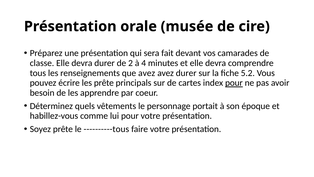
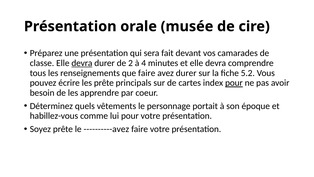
devra underline: none -> present (82, 63)
que avez: avez -> faire (147, 73)
----------tous: ----------tous -> ----------avez (106, 129)
